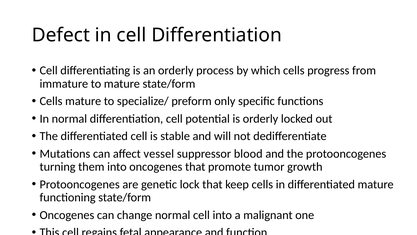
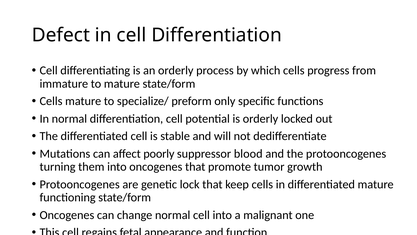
vessel: vessel -> poorly (159, 153)
